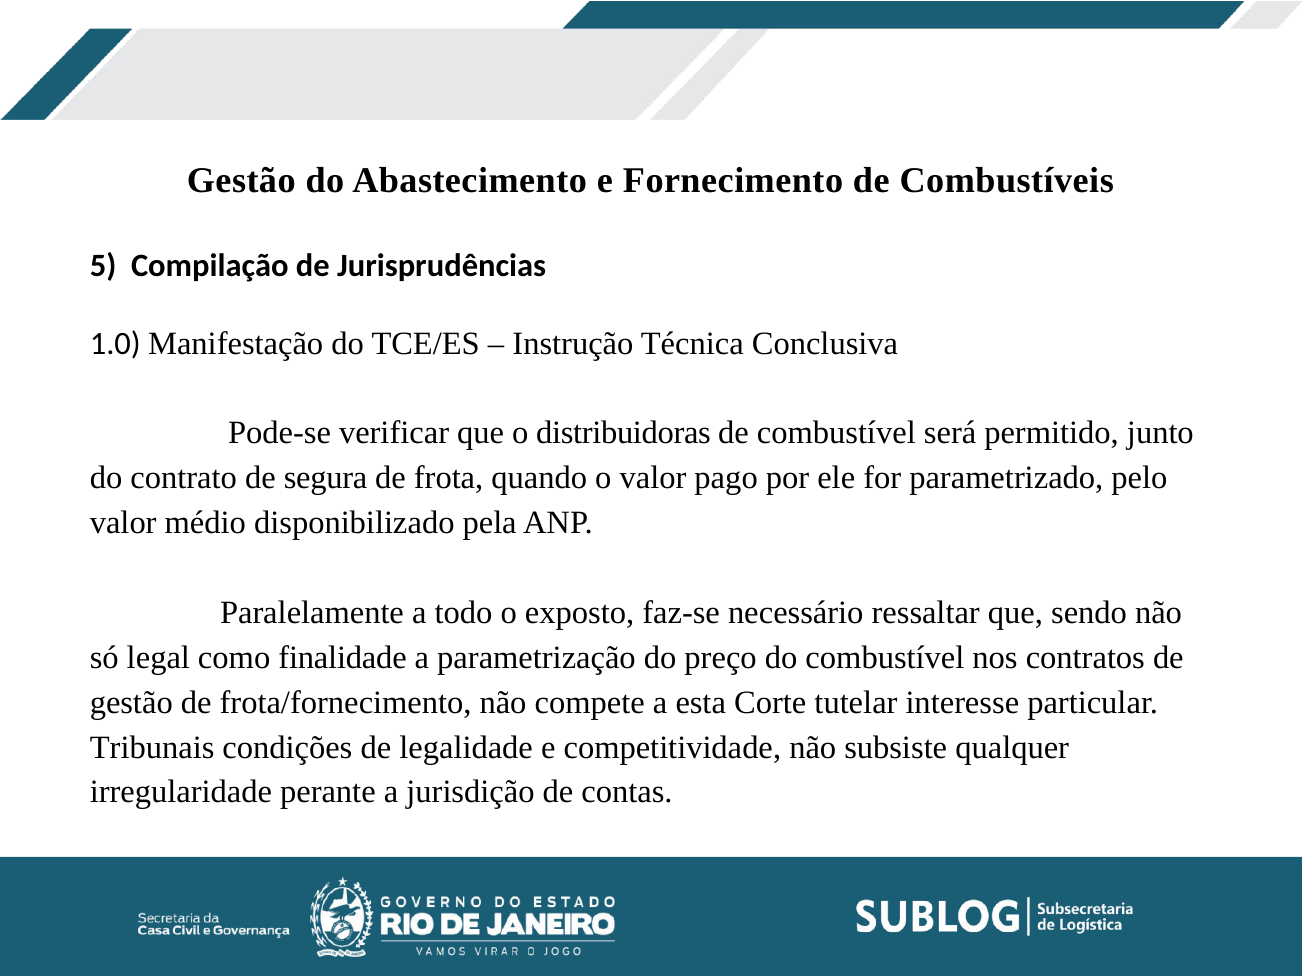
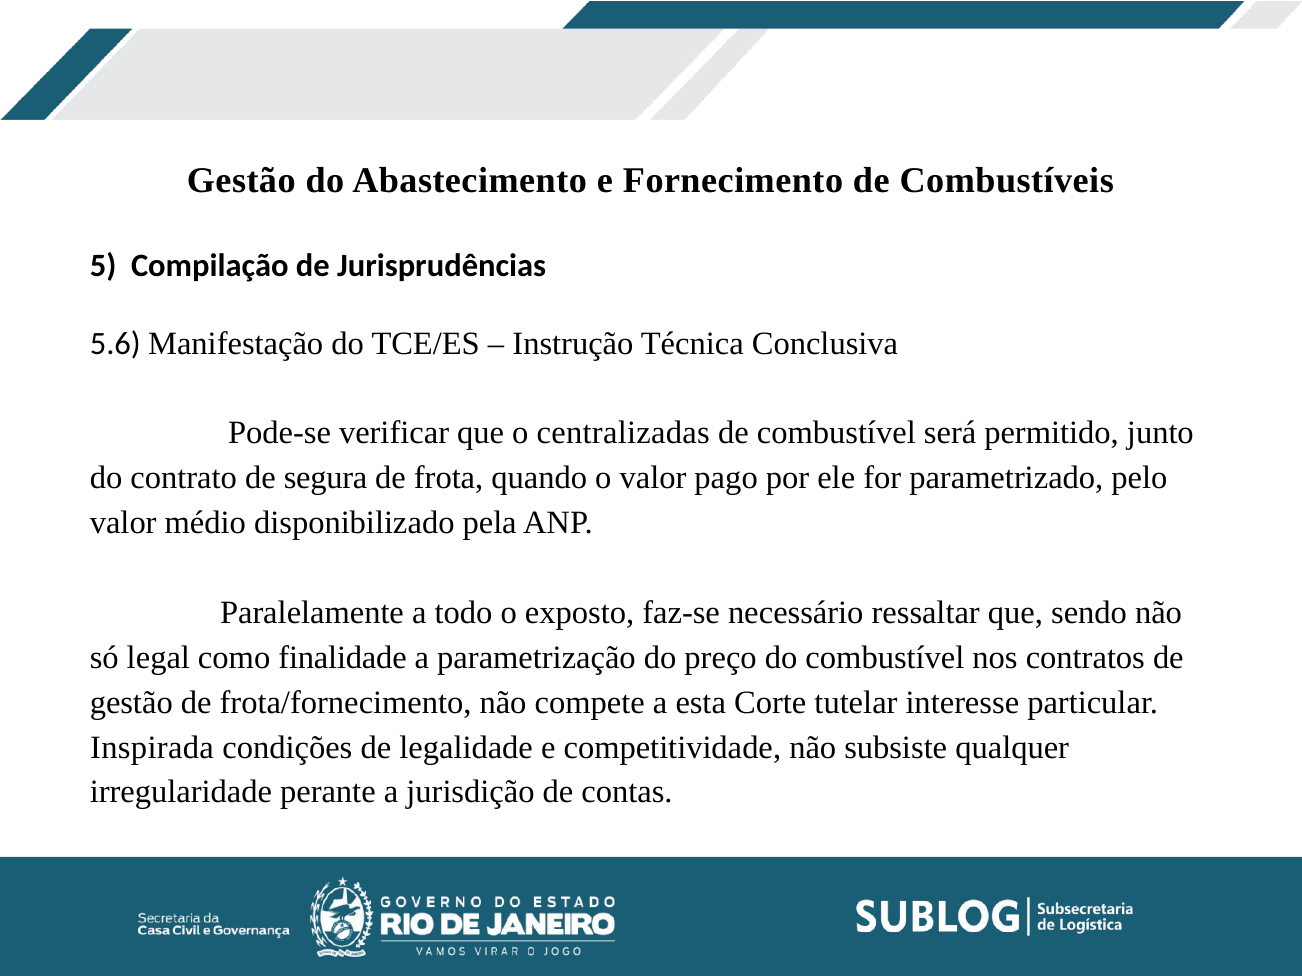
1.0: 1.0 -> 5.6 (115, 344)
distribuidoras: distribuidoras -> centralizadas (623, 433)
Tribunais: Tribunais -> Inspirada (152, 748)
